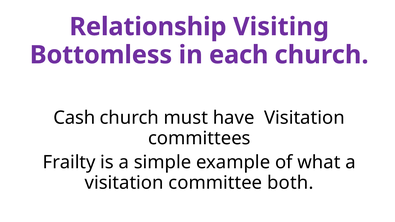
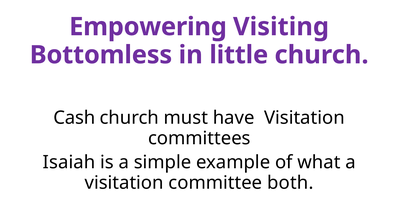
Relationship: Relationship -> Empowering (148, 27)
each: each -> little (239, 55)
Frailty: Frailty -> Isaiah (69, 163)
